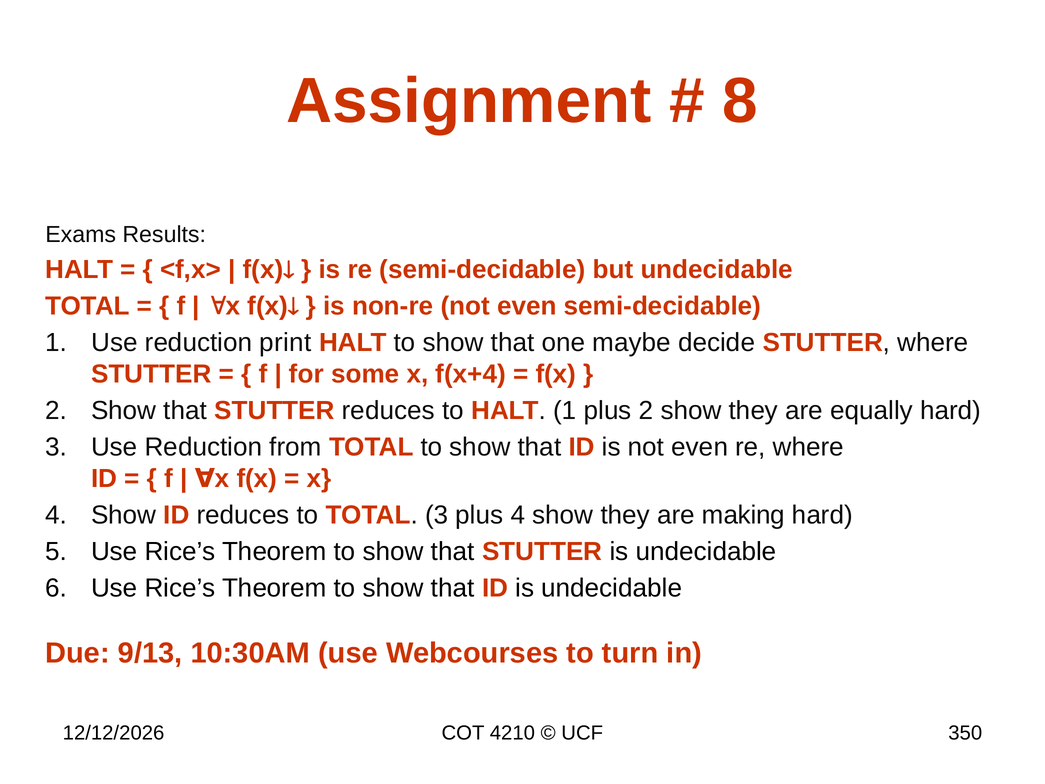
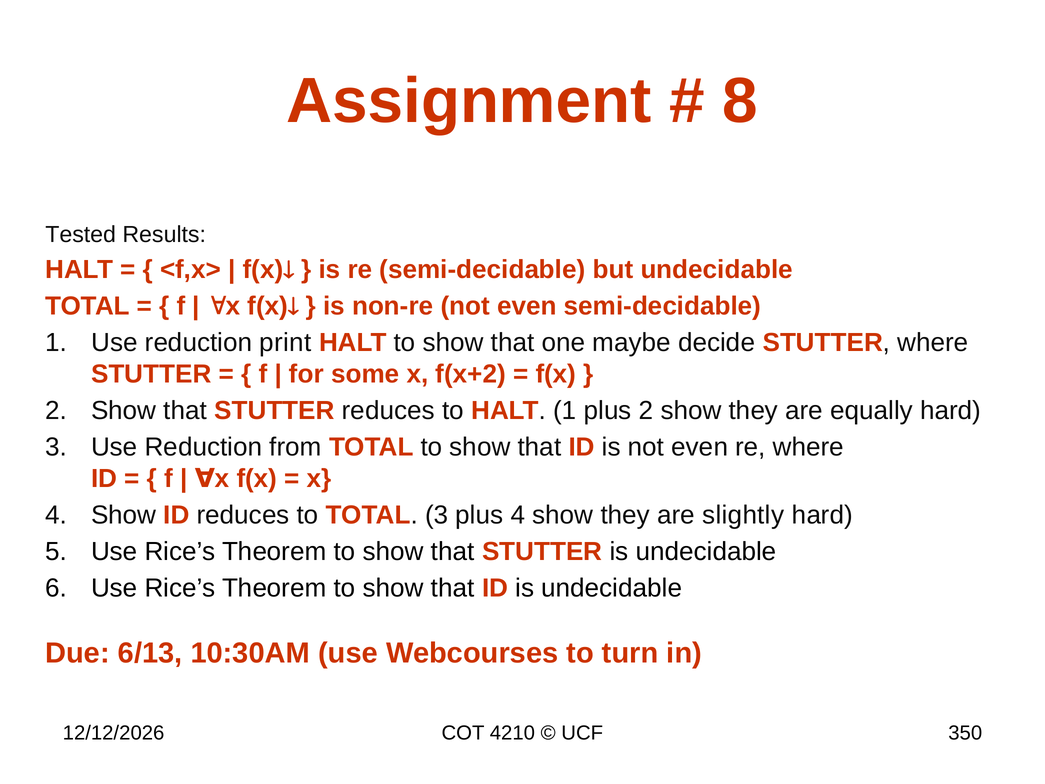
Exams: Exams -> Tested (81, 234)
f(x+4: f(x+4 -> f(x+2 (471, 374)
making: making -> slightly (743, 515)
9/13: 9/13 -> 6/13 (150, 653)
